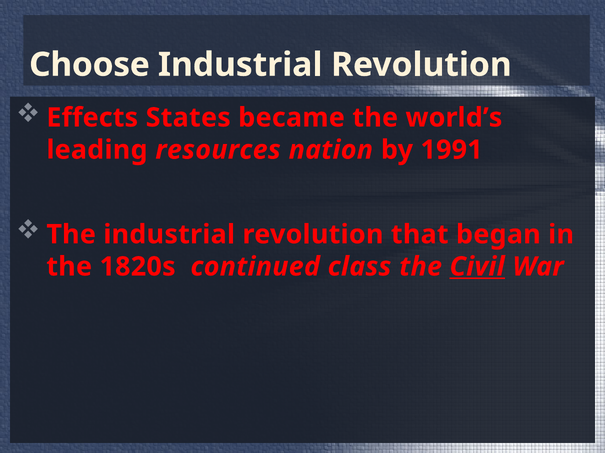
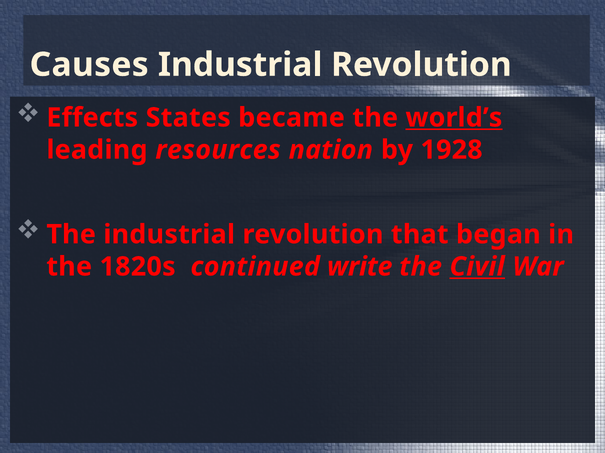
Choose: Choose -> Causes (89, 65)
world’s underline: none -> present (454, 118)
1991: 1991 -> 1928 (452, 150)
class: class -> write (360, 267)
